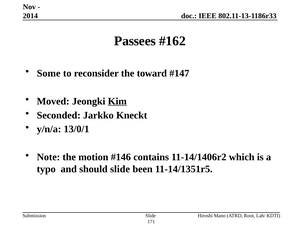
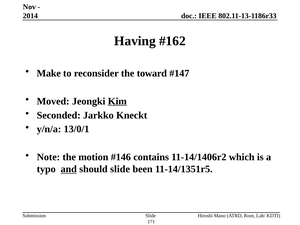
Passees: Passees -> Having (135, 41)
Some: Some -> Make (49, 73)
and underline: none -> present (69, 169)
